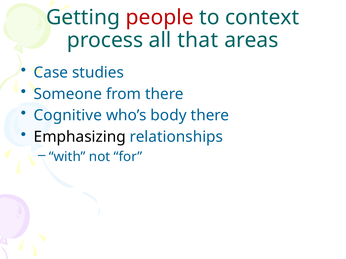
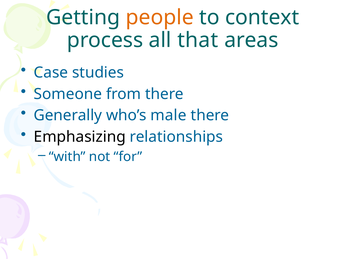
people colour: red -> orange (160, 18)
Cognitive: Cognitive -> Generally (68, 116)
body: body -> male (168, 116)
